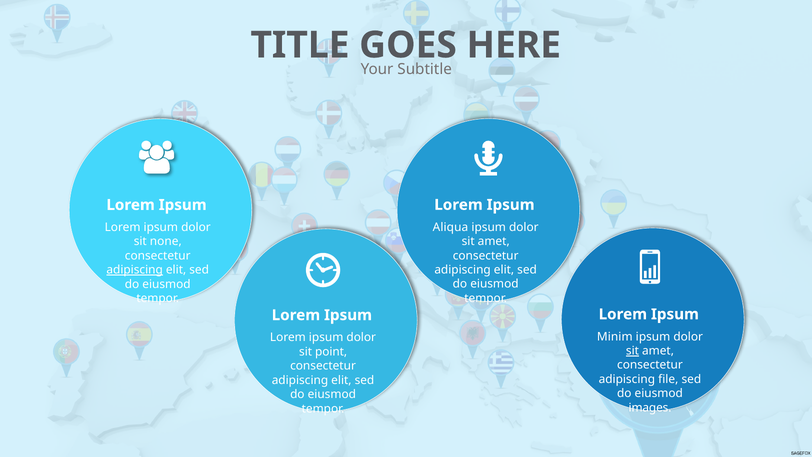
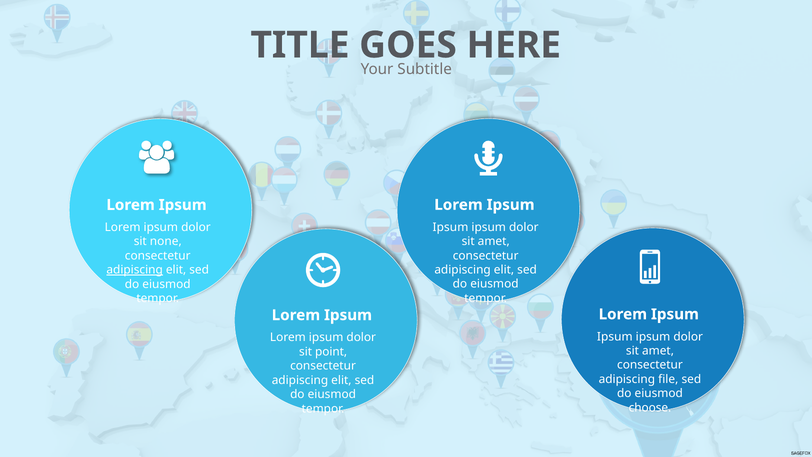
Aliqua: Aliqua -> Ipsum (450, 227)
Minim: Minim -> Ipsum (615, 336)
sit underline: present -> none (632, 351)
images: images -> choose (650, 407)
